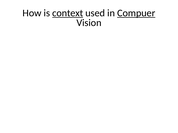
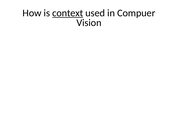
Compuer underline: present -> none (136, 13)
